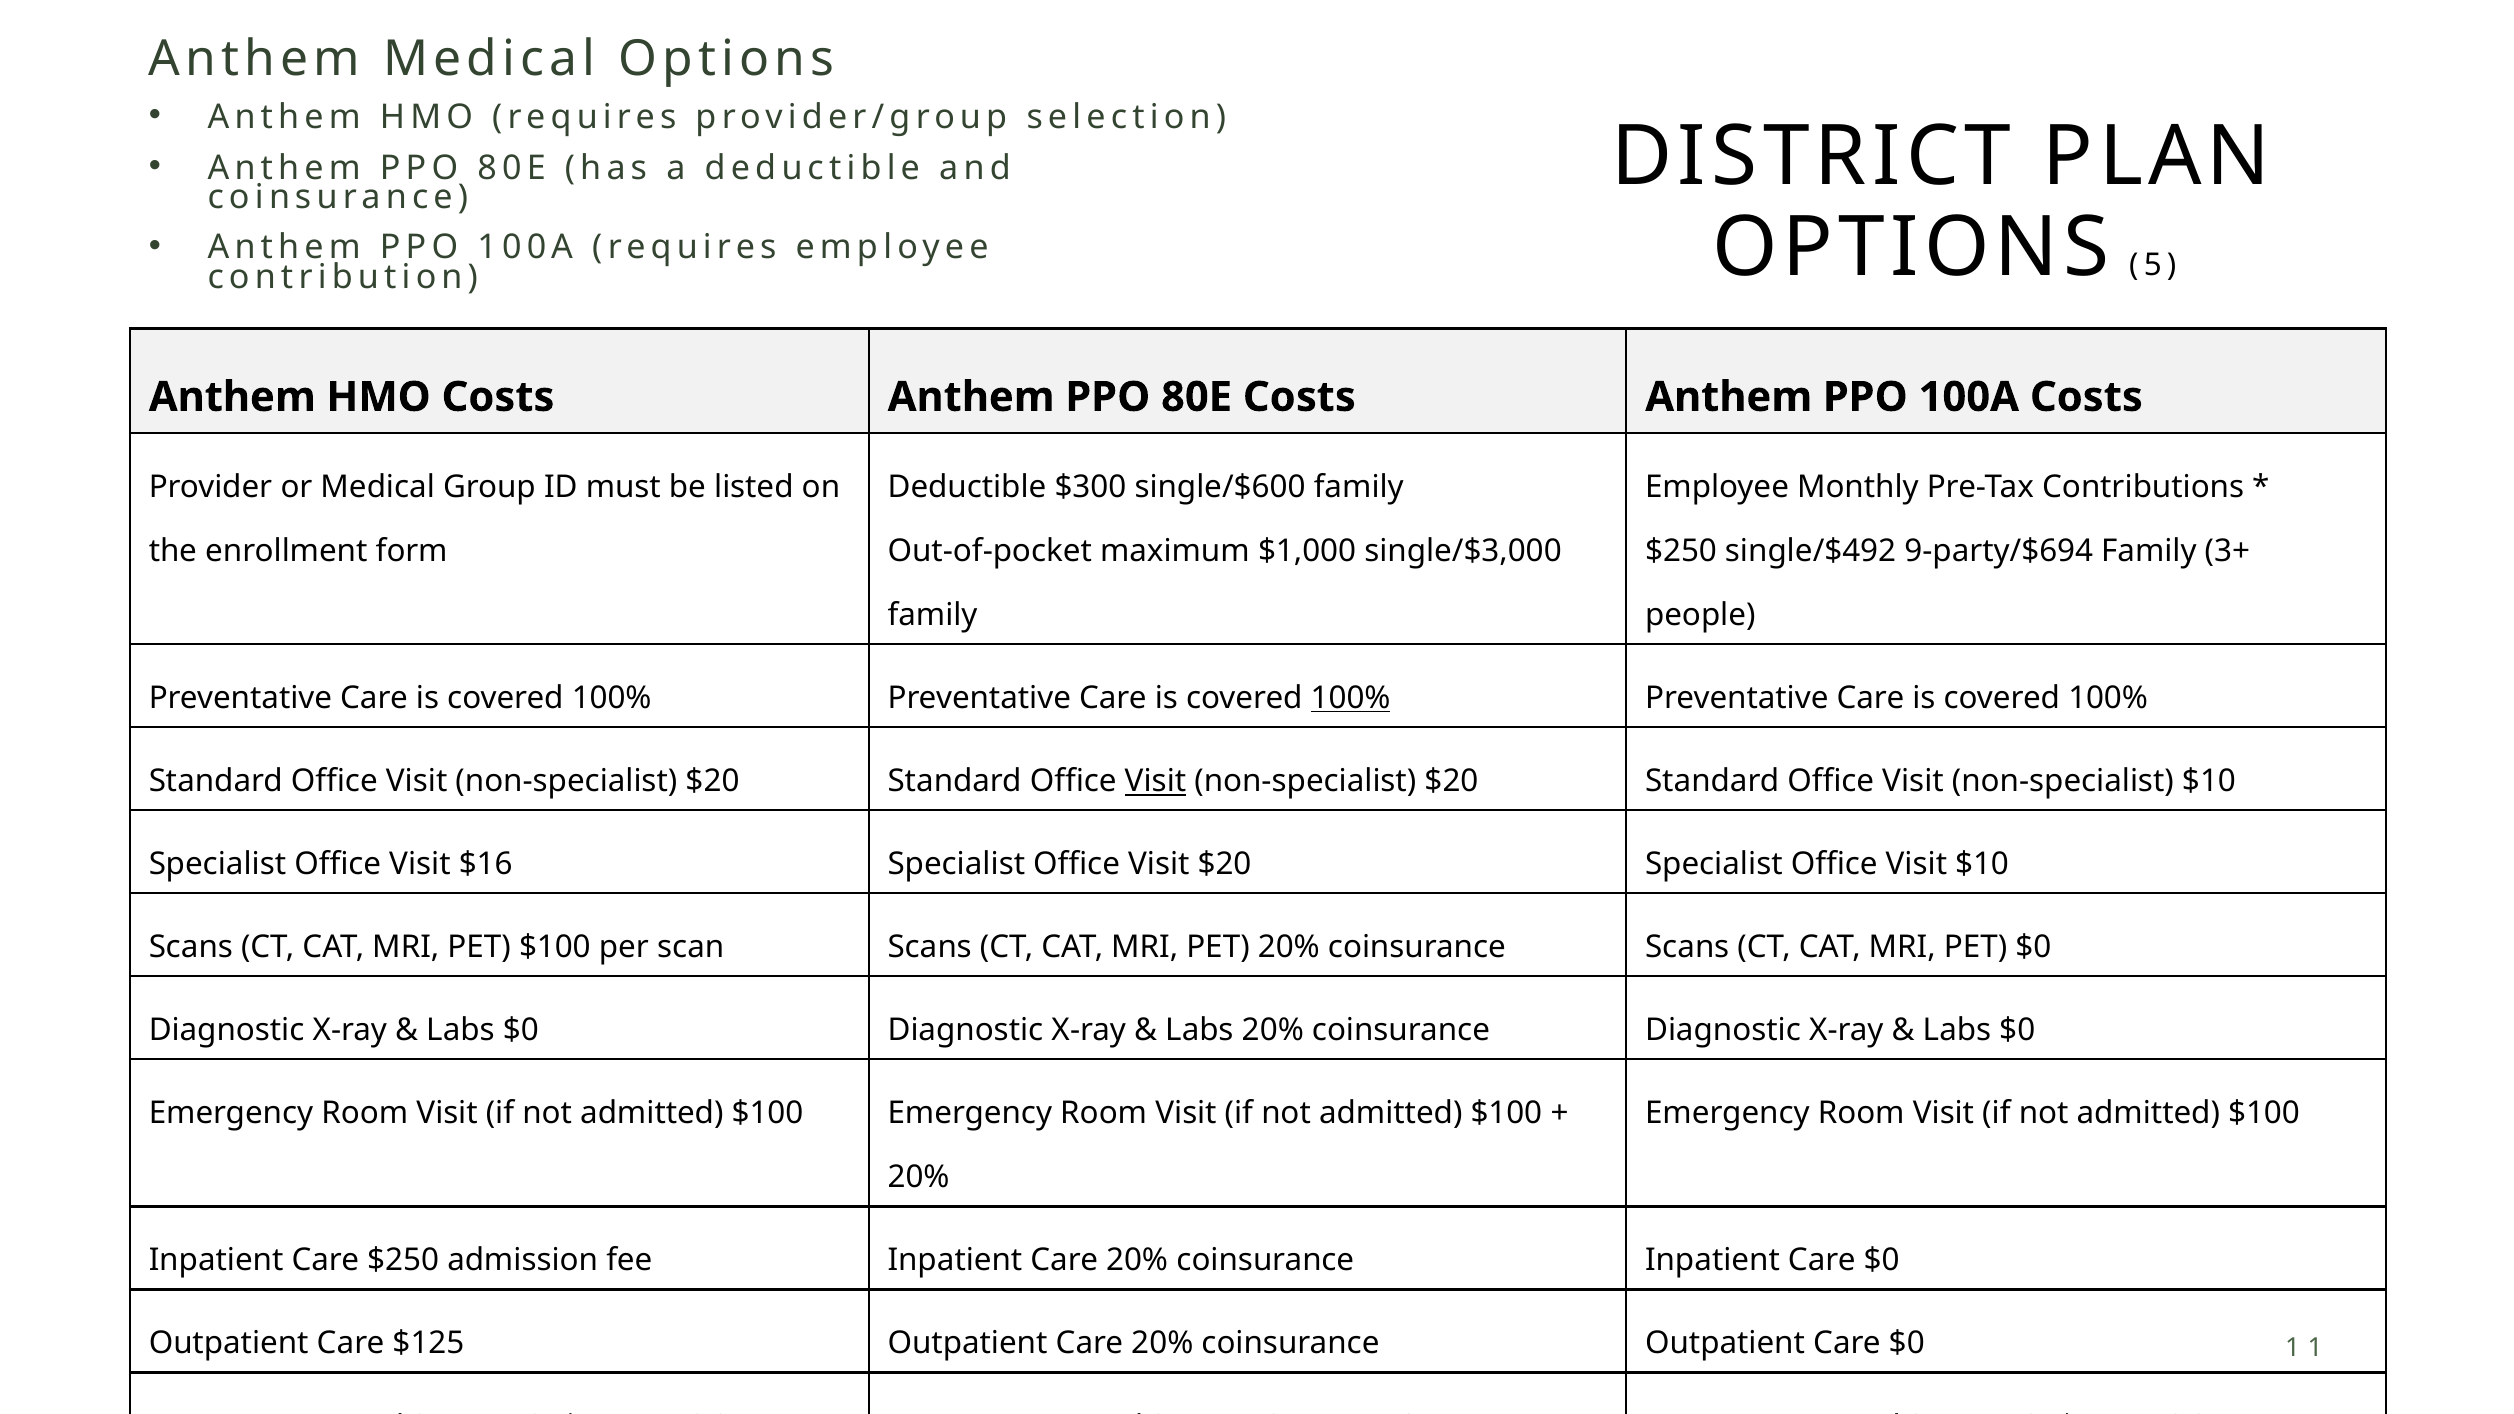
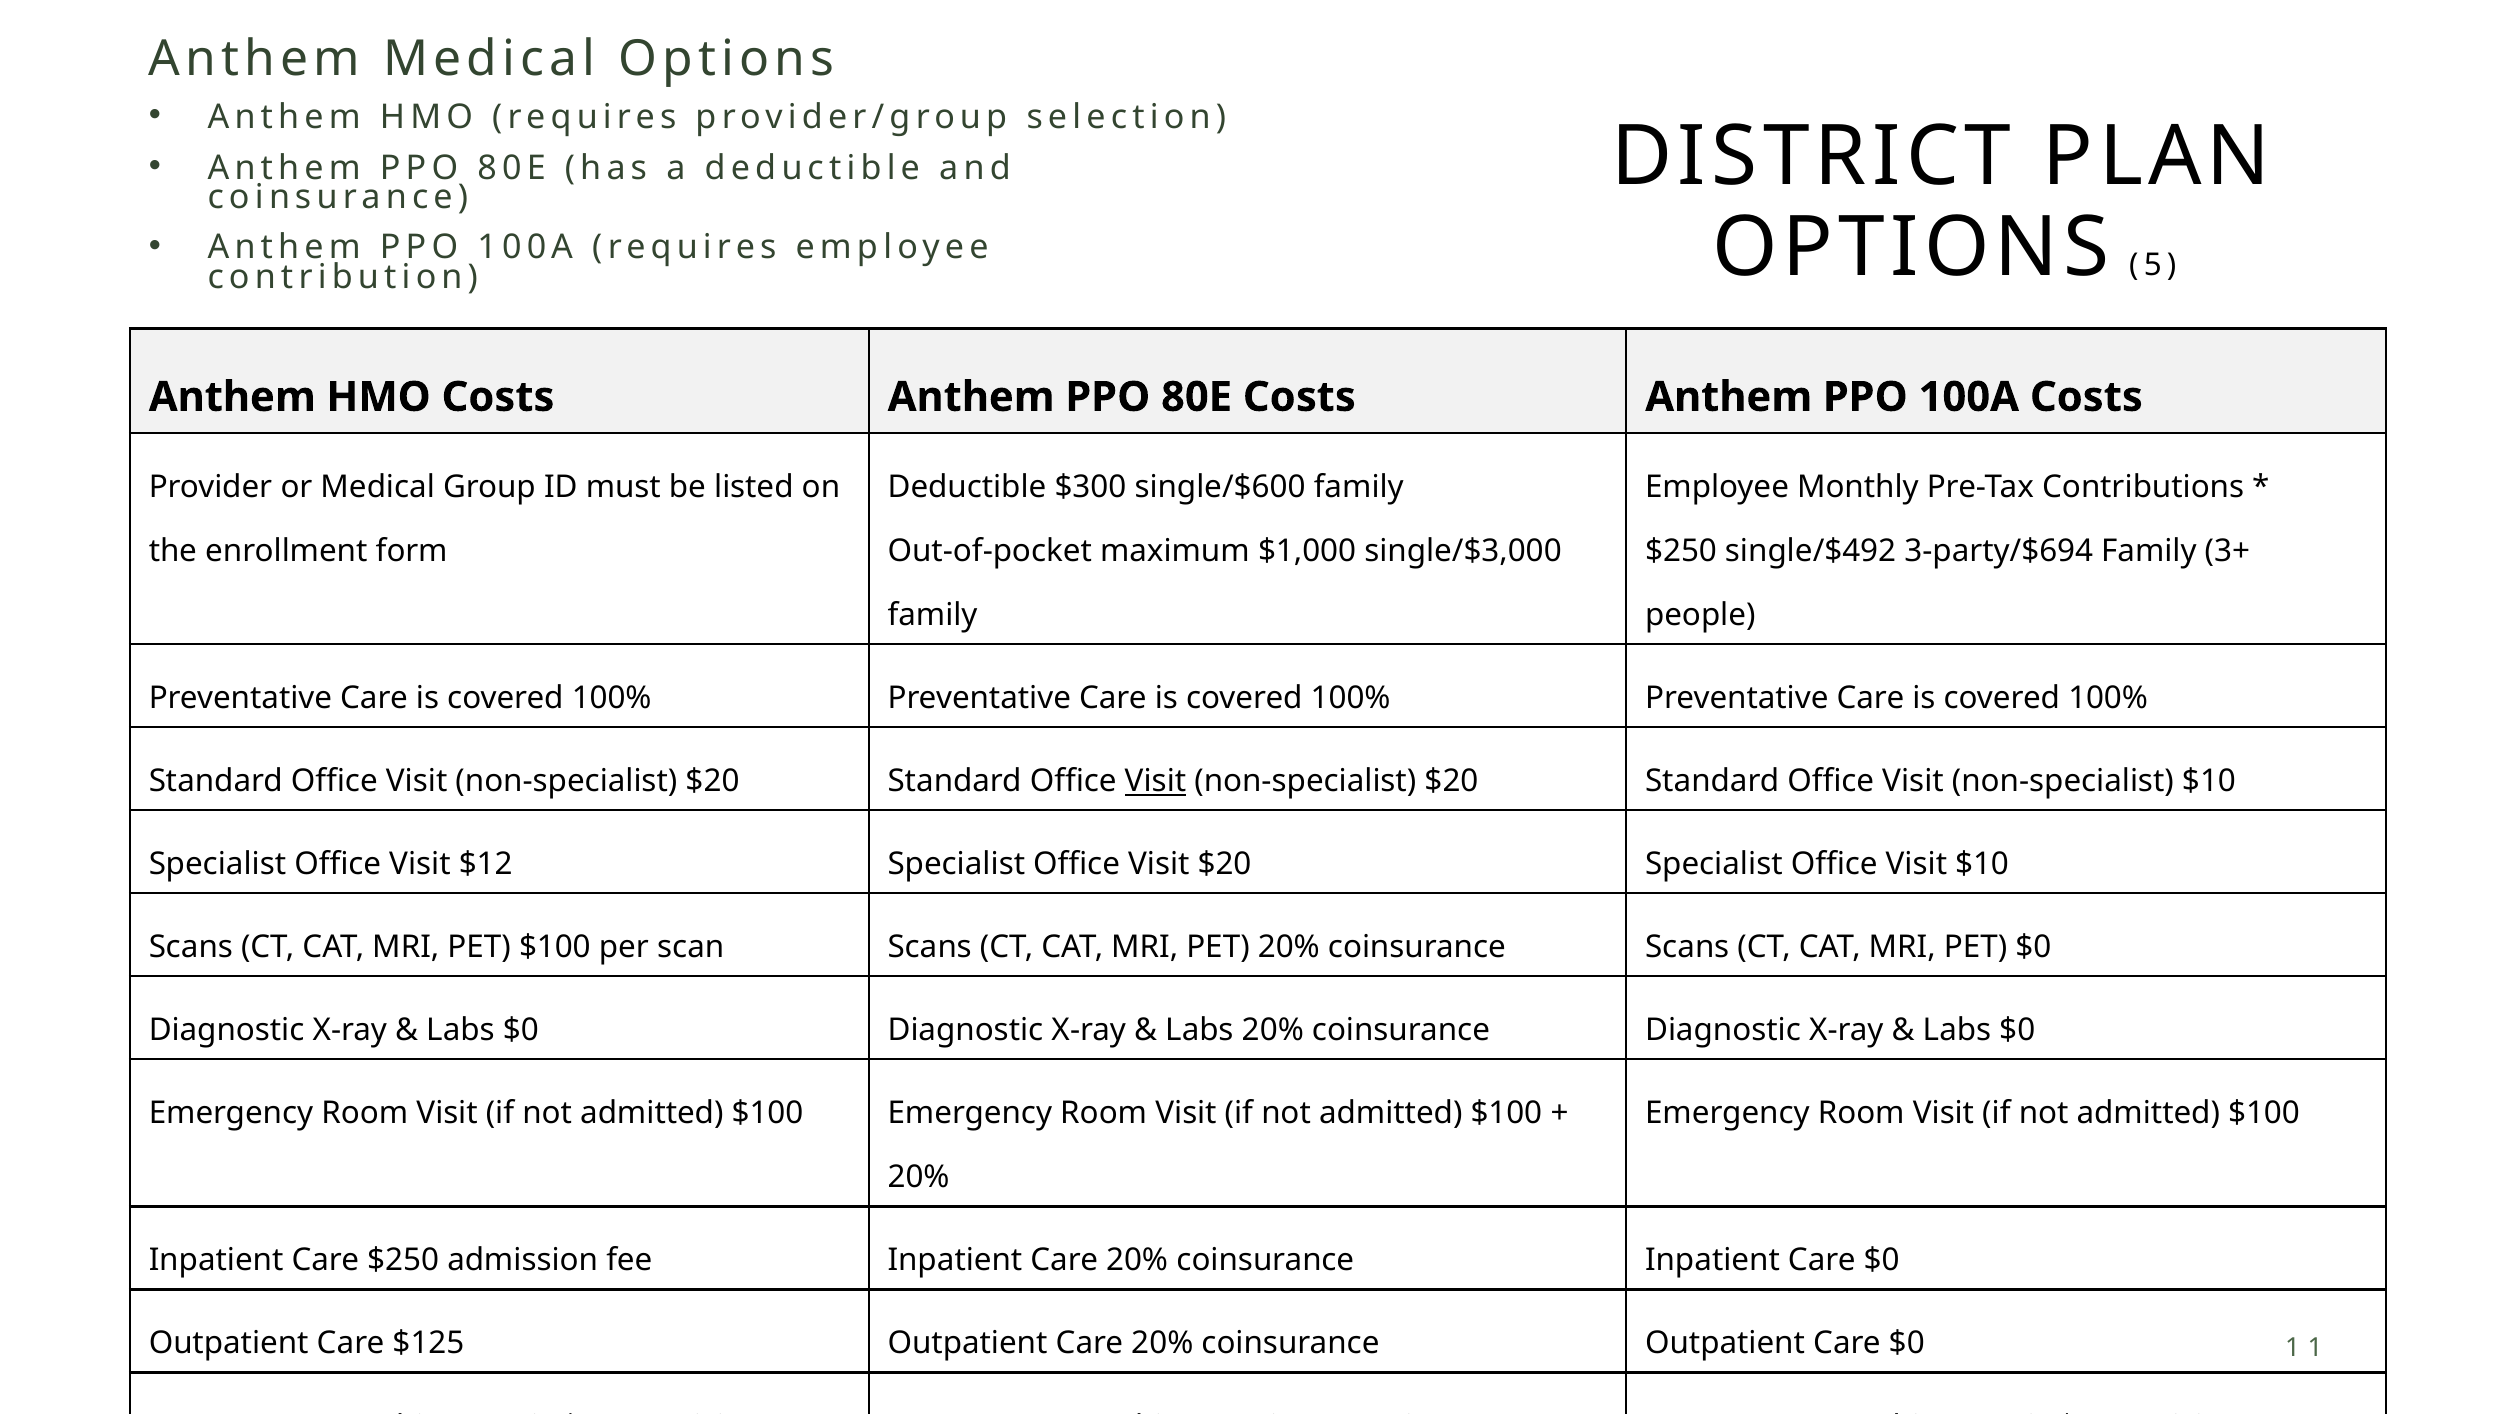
9-party/$694: 9-party/$694 -> 3-party/$694 (1999, 551)
100% underline: present -> none (1351, 698)
$16: $16 -> $12 (486, 864)
